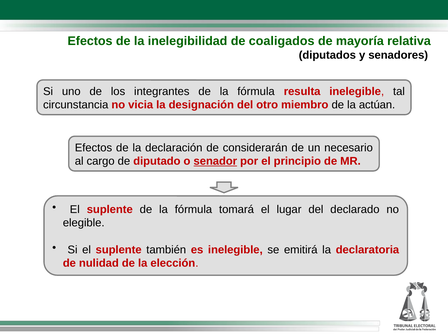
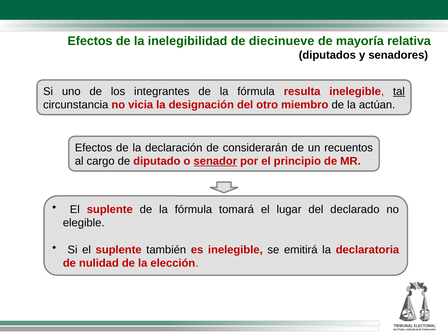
coaligados: coaligados -> diecinueve (282, 41)
tal underline: none -> present (399, 91)
necesario: necesario -> recuentos (349, 148)
